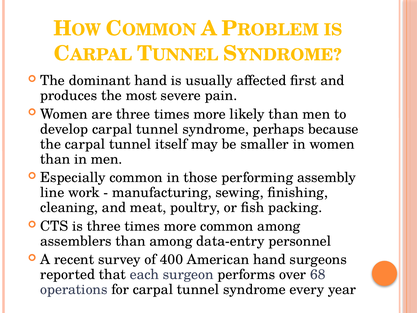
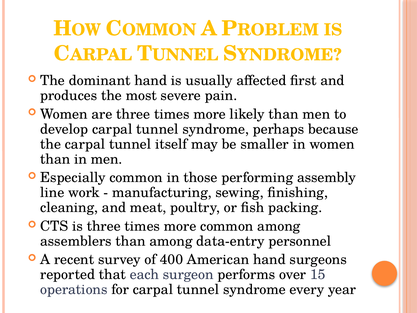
68: 68 -> 15 (318, 274)
